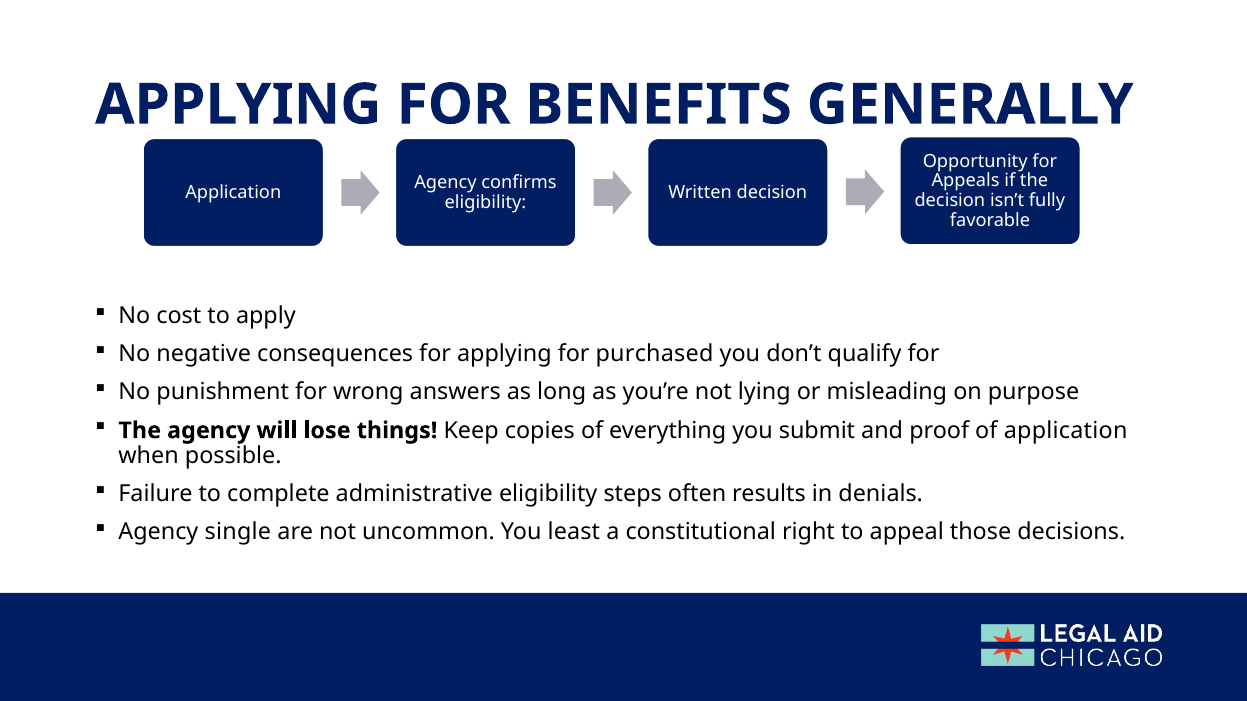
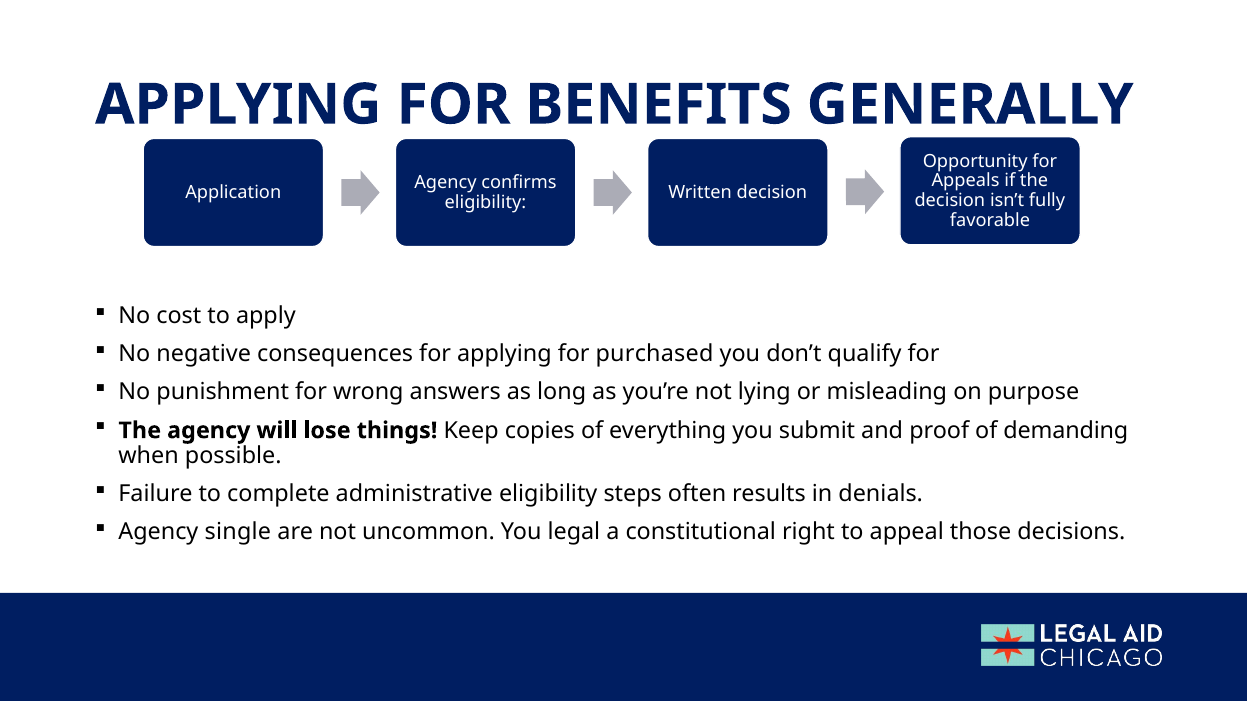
of application: application -> demanding (1066, 431)
least: least -> legal (574, 533)
